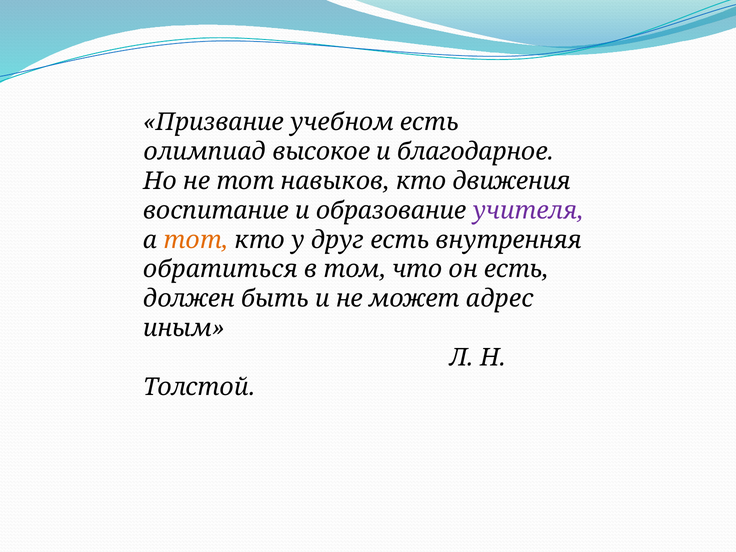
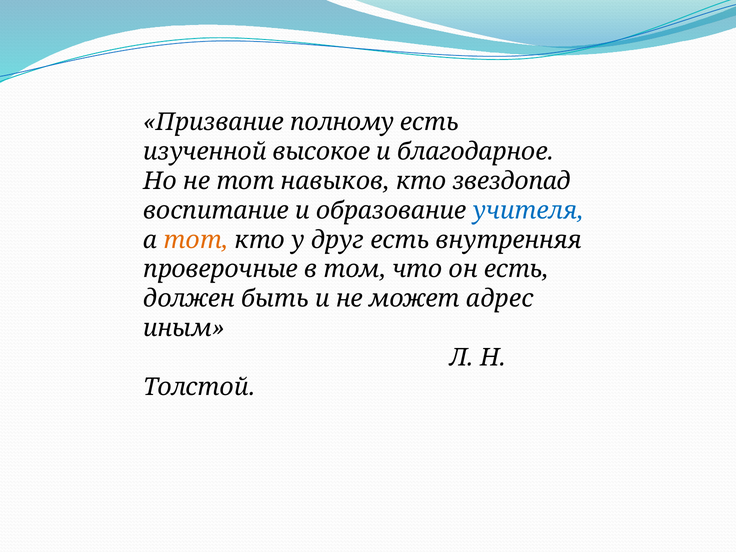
учебном: учебном -> полному (342, 122)
олимпиад: олимпиад -> изученной (205, 152)
движения: движения -> звездопад (512, 181)
учителя colour: purple -> blue (528, 210)
обратиться: обратиться -> проверочные (221, 269)
